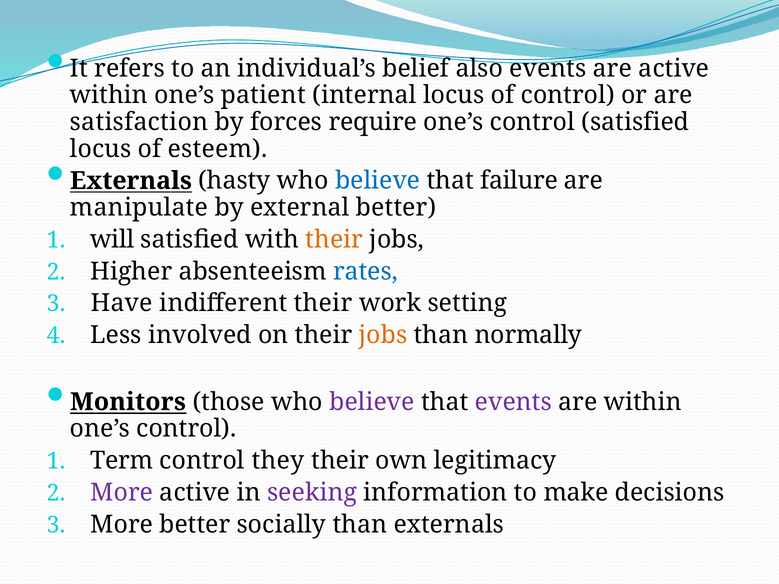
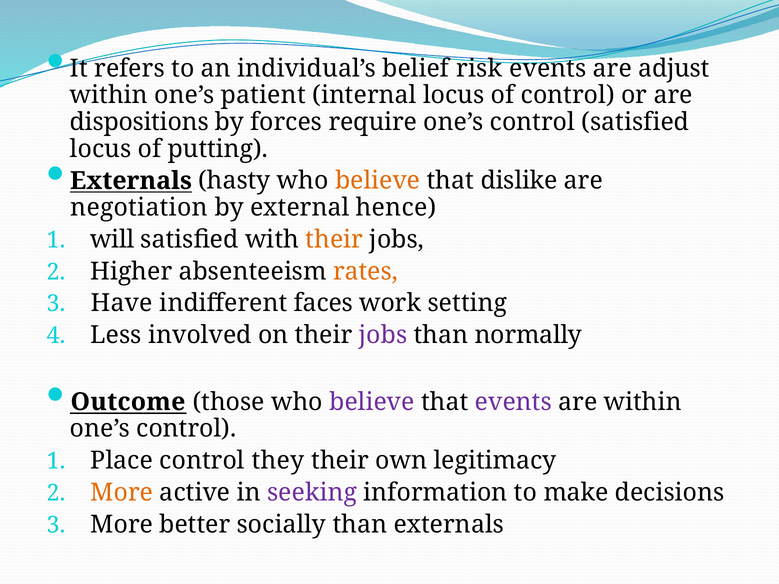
also: also -> risk (479, 68)
are active: active -> adjust (674, 68)
satisfaction: satisfaction -> dispositions (139, 122)
esteem: esteem -> putting (218, 149)
believe colour: blue -> orange (378, 181)
failure: failure -> dislike (519, 181)
manipulate: manipulate -> negotiation (139, 208)
external better: better -> hence (396, 208)
rates colour: blue -> orange (366, 271)
indifferent their: their -> faces (323, 303)
jobs colour: orange -> purple (383, 335)
Monitors: Monitors -> Outcome (128, 402)
Term: Term -> Place (122, 461)
More colour: purple -> orange (122, 493)
